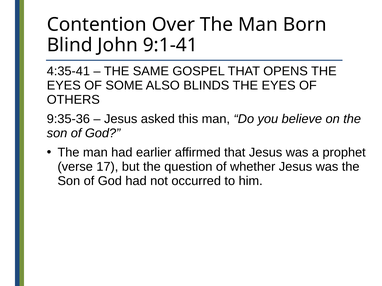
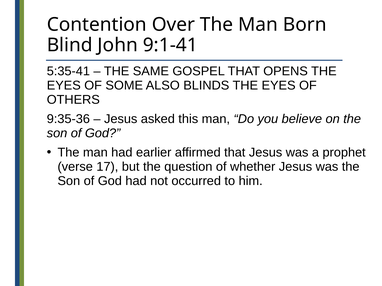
4:35-41: 4:35-41 -> 5:35-41 (68, 71)
